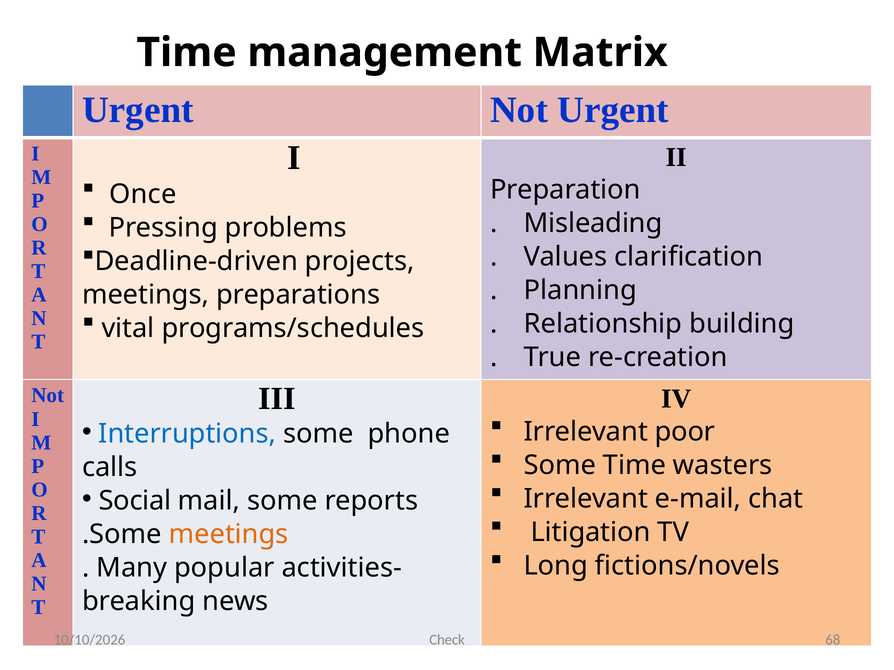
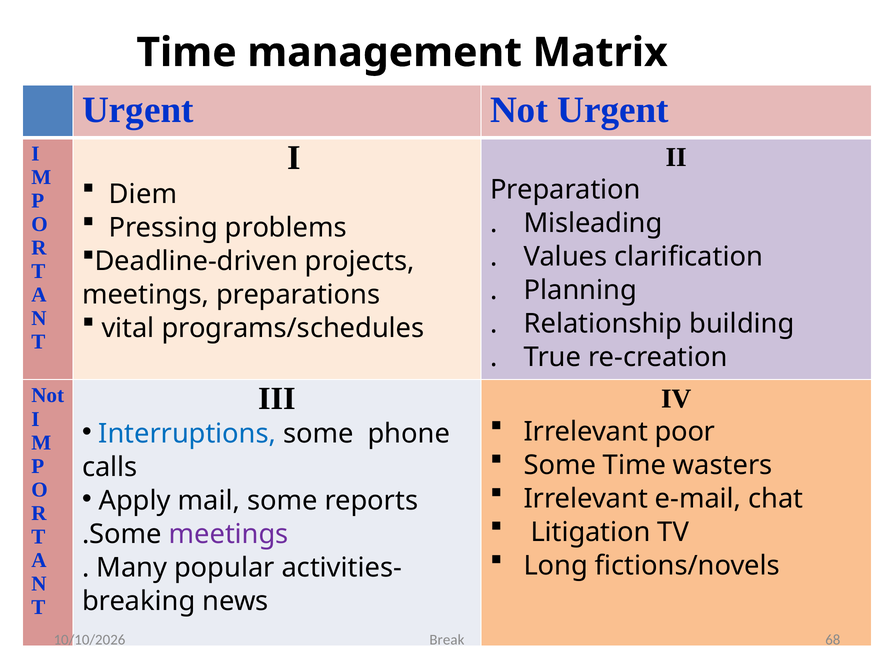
Once: Once -> Diem (143, 194)
Social: Social -> Apply (135, 501)
meetings colour: orange -> purple (229, 534)
Check: Check -> Break (447, 640)
